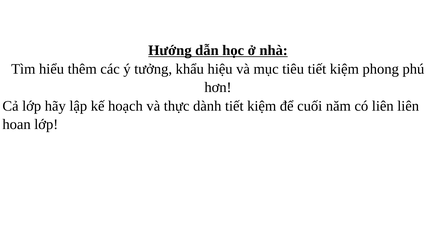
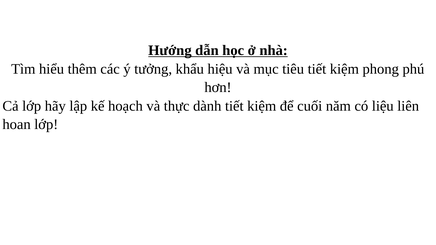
có liên: liên -> liệu (383, 106)
